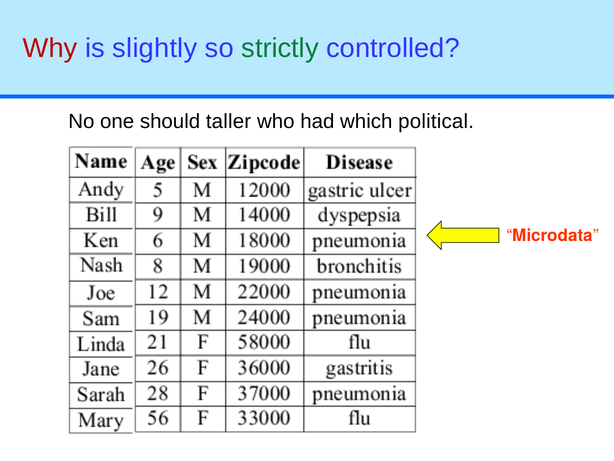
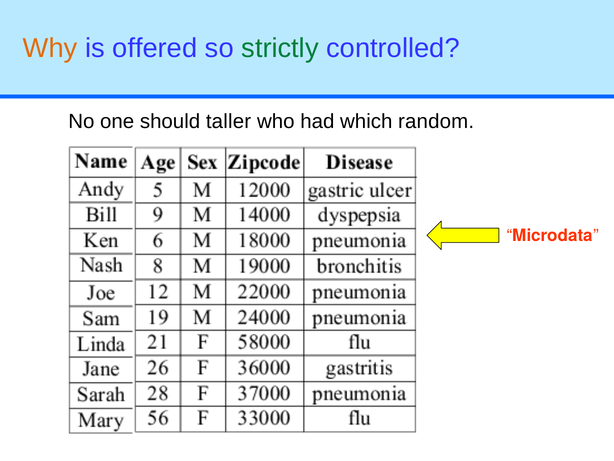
Why colour: red -> orange (50, 48)
slightly: slightly -> offered (155, 48)
political: political -> random (436, 121)
